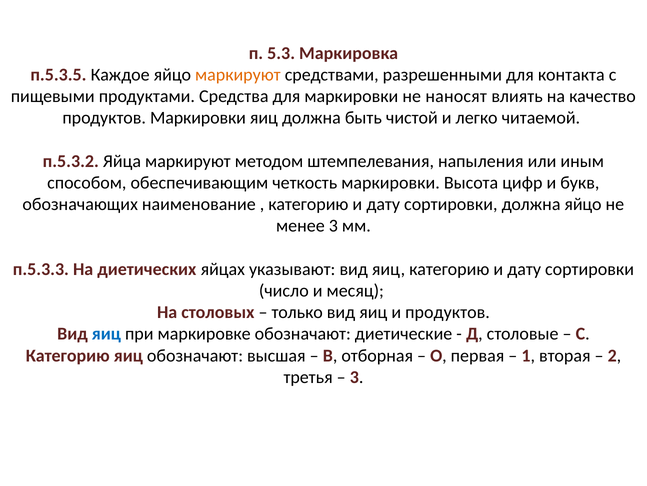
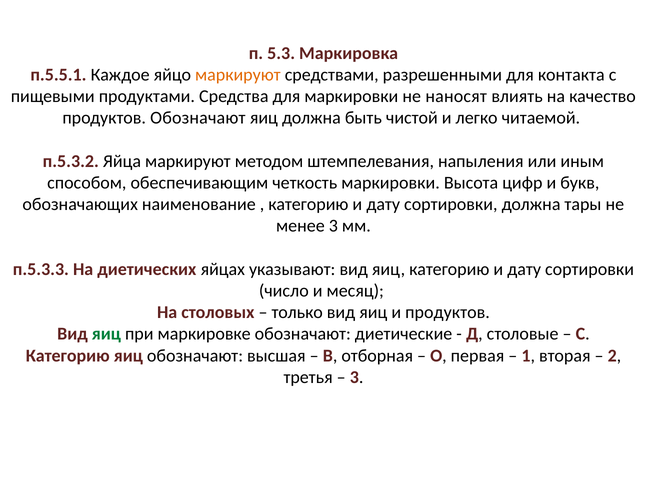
п.5.3.5: п.5.3.5 -> п.5.5.1 (58, 75)
продуктов Маркировки: Маркировки -> Обозначают (198, 118)
должна яйцо: яйцо -> тары (583, 204)
яиц colour: blue -> green (106, 333)
